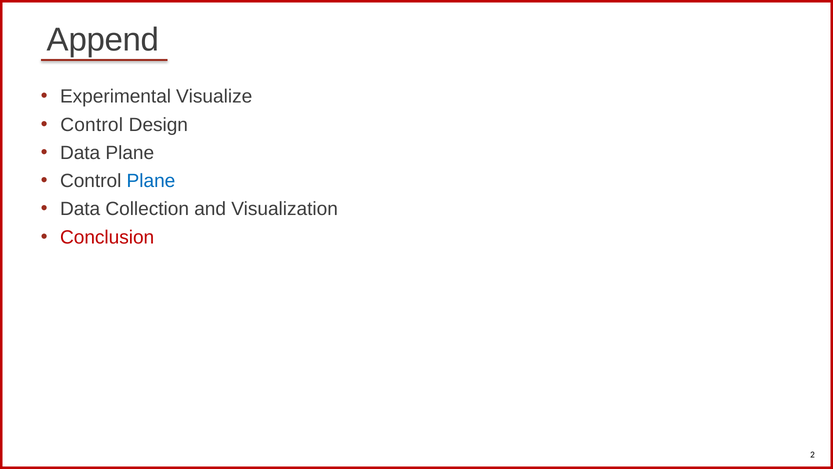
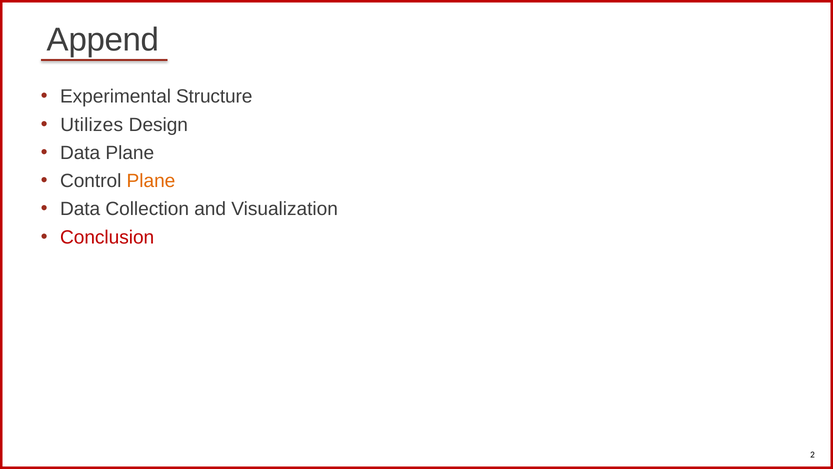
Visualize: Visualize -> Structure (214, 97)
Control: Control -> Utilizes (92, 125)
Plane colour: blue -> orange (151, 181)
